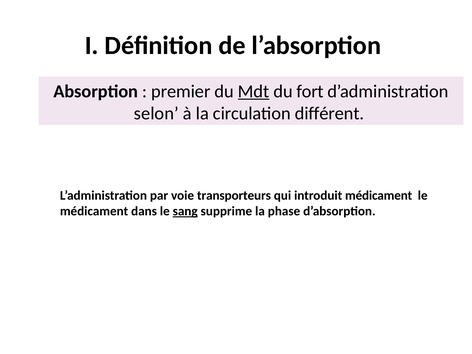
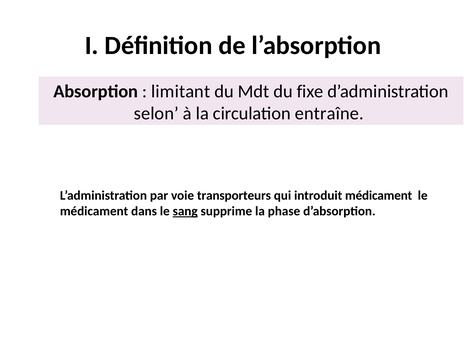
premier: premier -> limitant (181, 91)
Mdt underline: present -> none (254, 91)
fort: fort -> fixe (310, 91)
différent: différent -> entraîne (329, 113)
